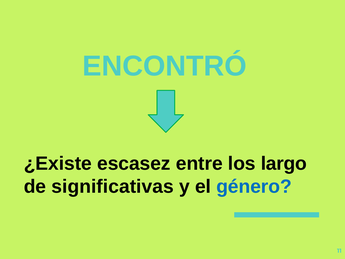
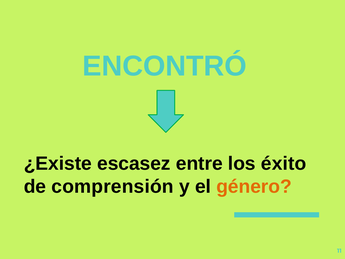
largo: largo -> éxito (284, 163)
significativas: significativas -> comprensión (113, 186)
género colour: blue -> orange (254, 186)
